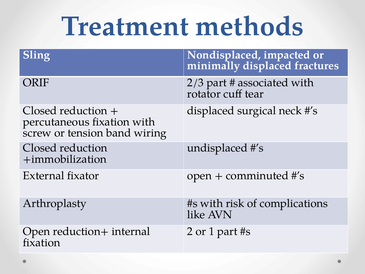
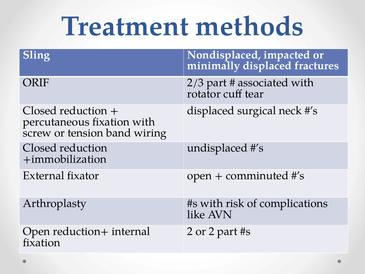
or 1: 1 -> 2 (212, 231)
